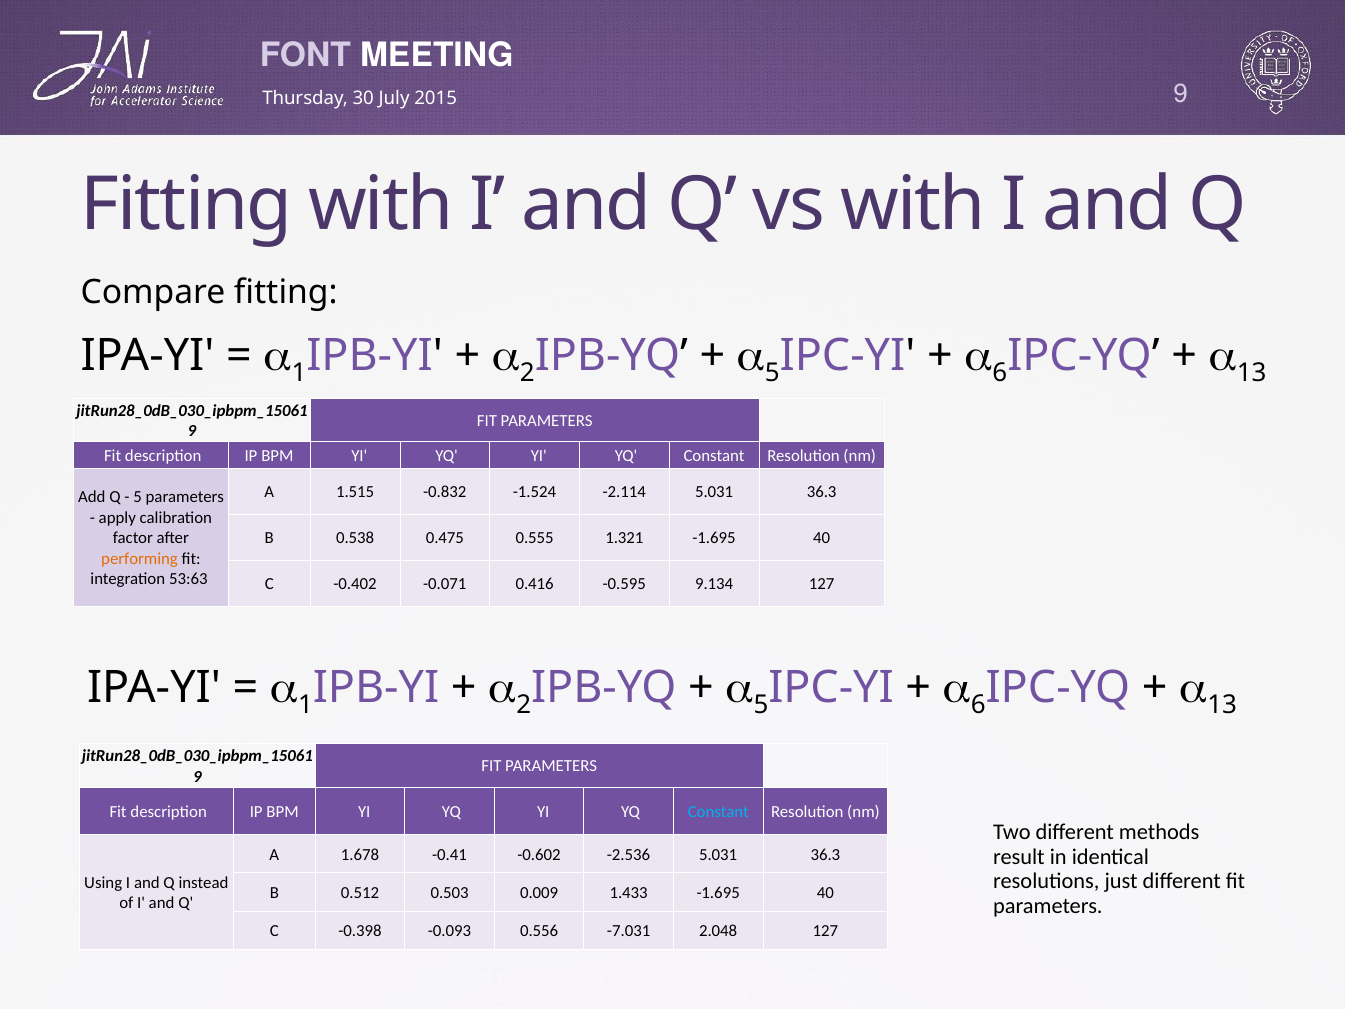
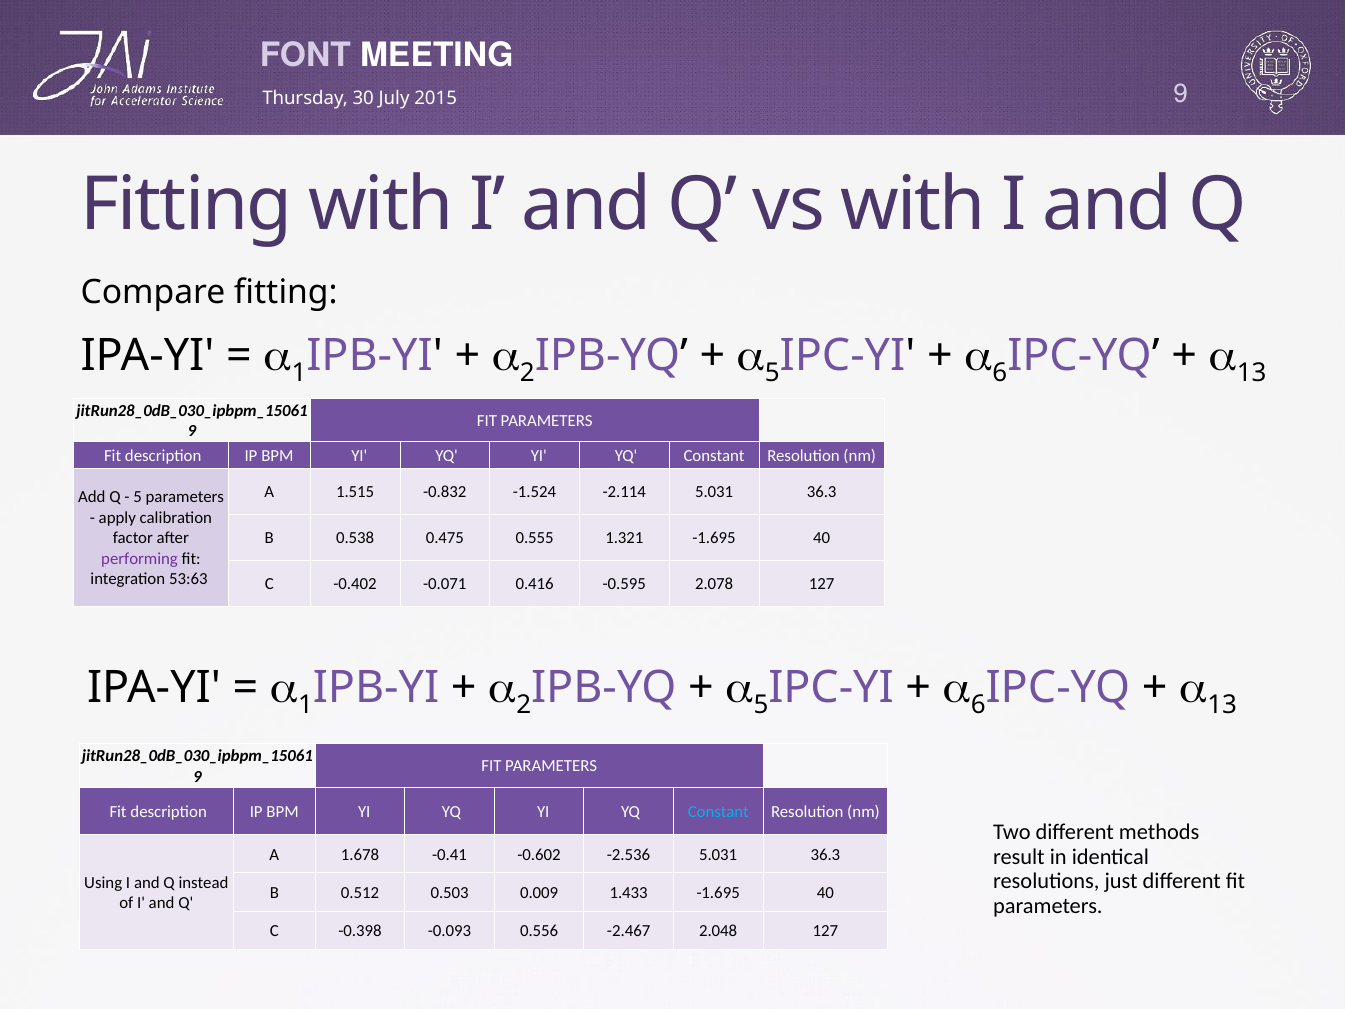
performing colour: orange -> purple (140, 559)
9.134: 9.134 -> 2.078 (714, 584)
-7.031: -7.031 -> -2.467 (629, 931)
